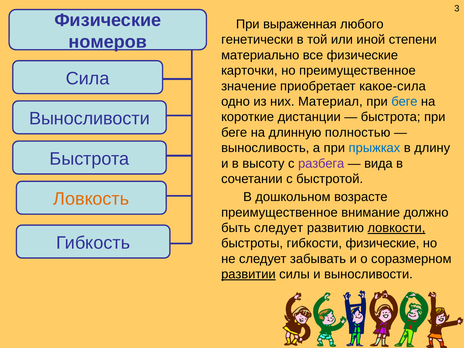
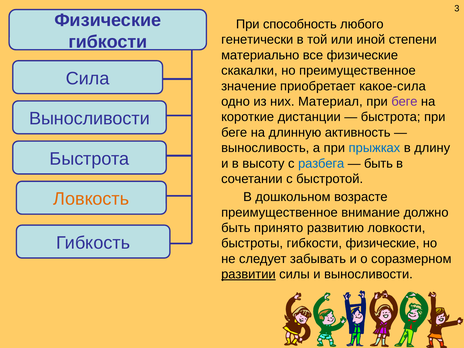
выраженная: выраженная -> способность (300, 24)
номеров: номеров -> гибкости (108, 42)
карточки: карточки -> скакалки (249, 71)
беге colour: blue -> purple (404, 102)
полностью: полностью -> активность (358, 132)
разбега colour: purple -> blue (321, 163)
вида: вида -> быть (378, 163)
быть следует: следует -> принято (279, 228)
ловкости underline: present -> none (396, 228)
